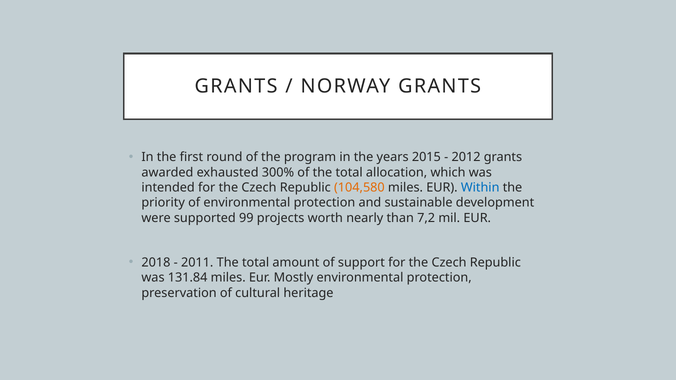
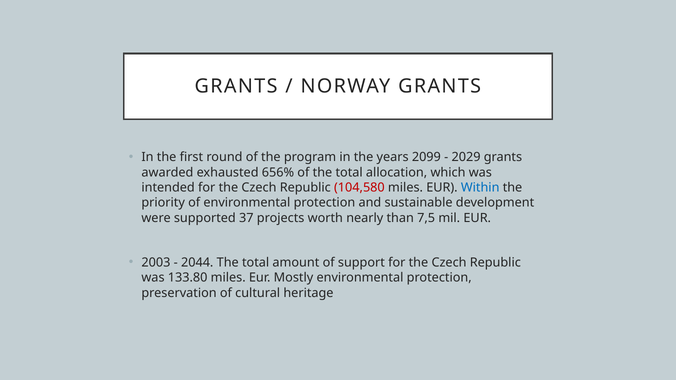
2015: 2015 -> 2099 (426, 157)
2012: 2012 -> 2029 (466, 157)
300%: 300% -> 656% (278, 173)
104,580 colour: orange -> red (359, 188)
99: 99 -> 37 (246, 218)
7,2: 7,2 -> 7,5 (426, 218)
2018: 2018 -> 2003 (156, 263)
2011: 2011 -> 2044 (197, 263)
131.84: 131.84 -> 133.80 (188, 278)
